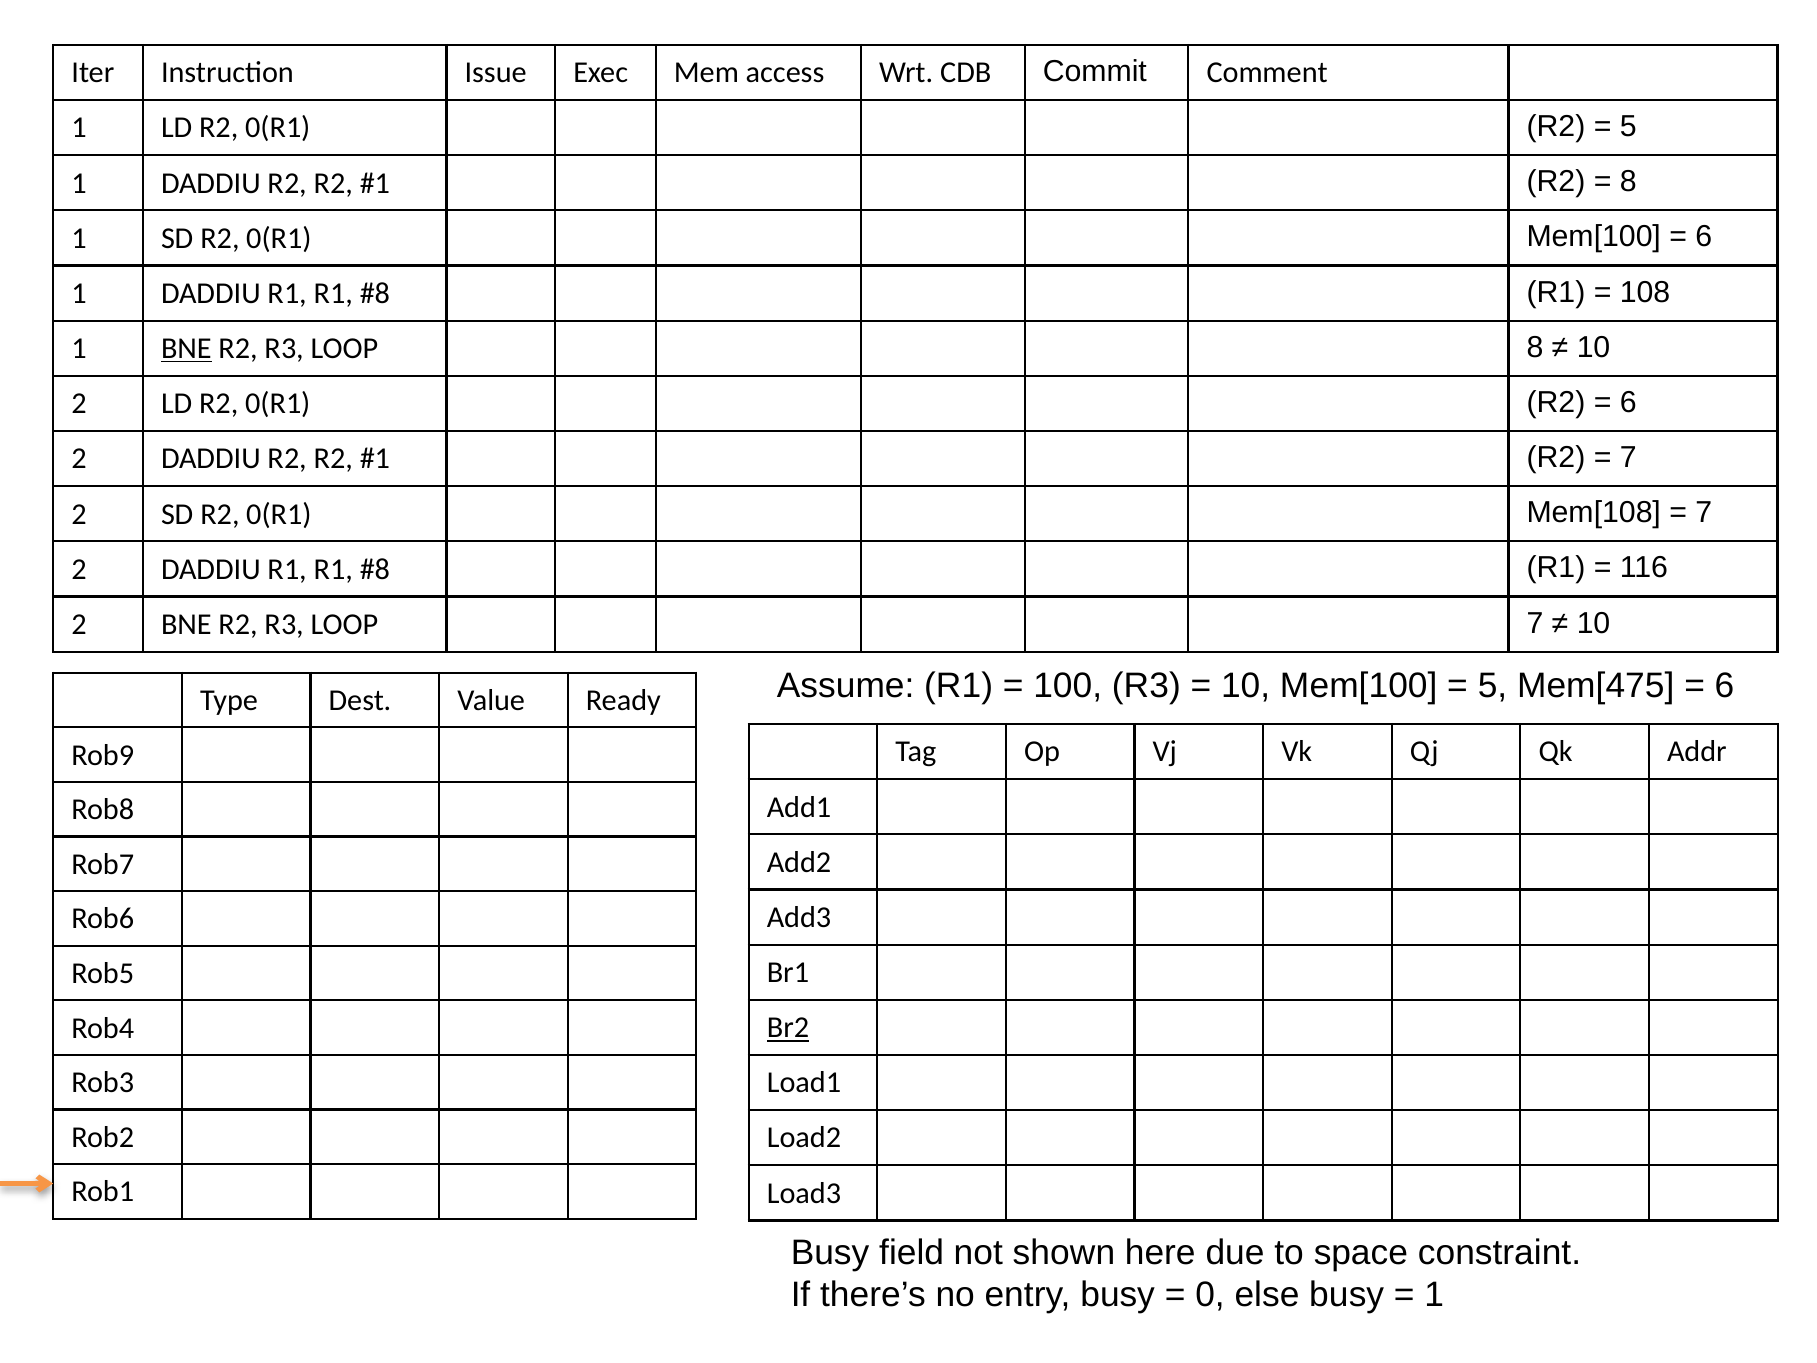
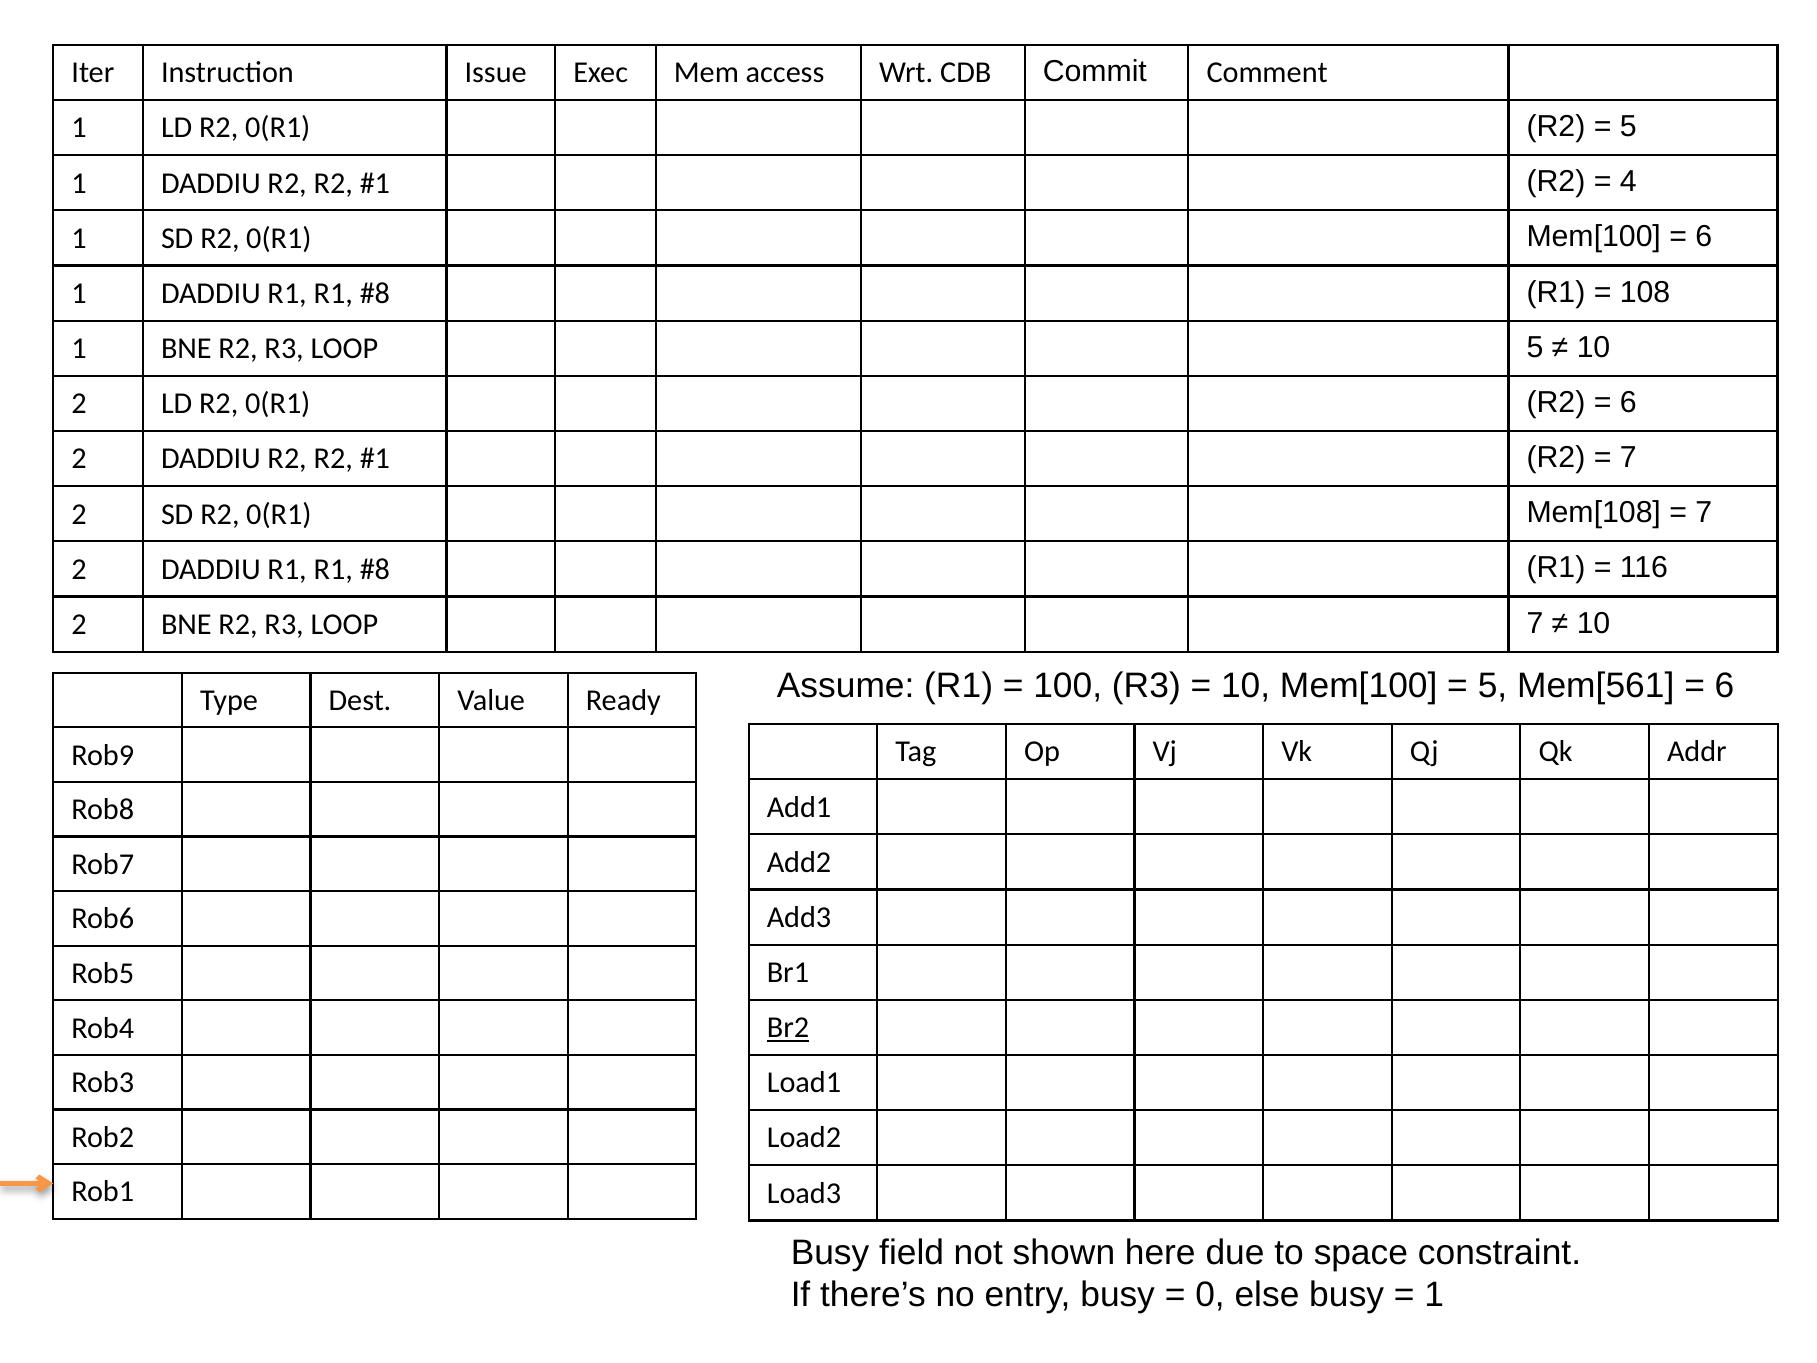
8: 8 -> 4 (1628, 182)
BNE underline: present -> none (186, 348)
LOOP 8: 8 -> 5 (1535, 347)
Mem[475: Mem[475 -> Mem[561 (1596, 686)
